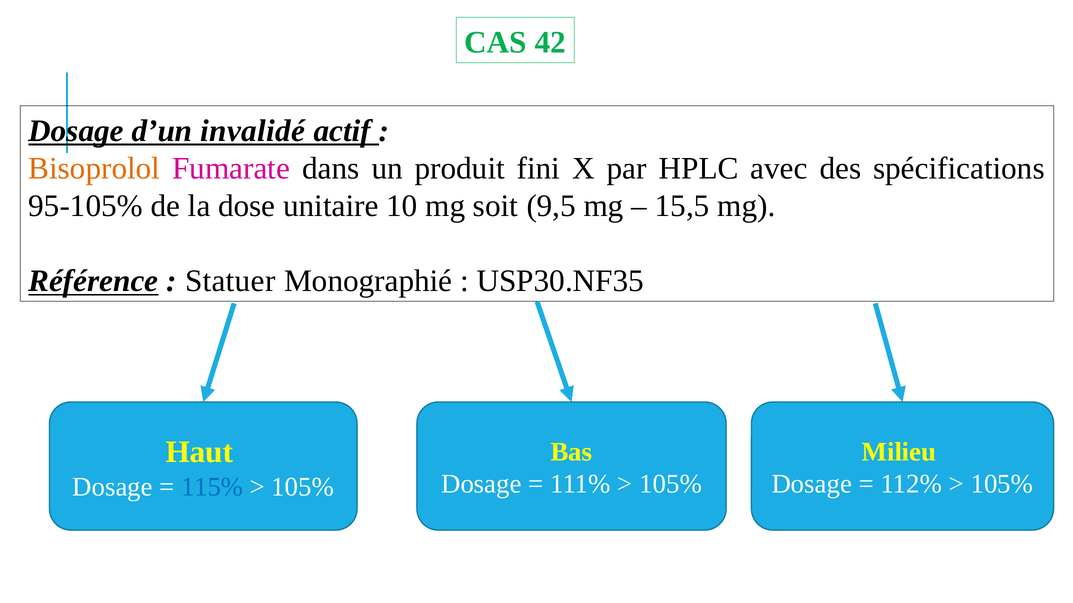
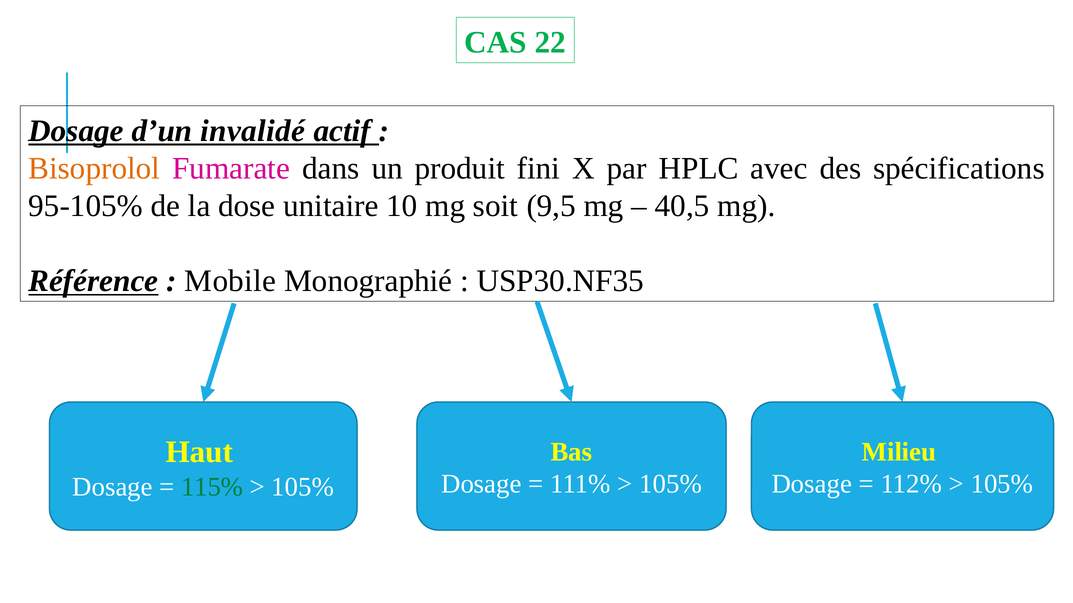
42: 42 -> 22 (550, 42)
15,5: 15,5 -> 40,5 (682, 206)
Statuer: Statuer -> Mobile (230, 281)
115% colour: blue -> green (212, 487)
